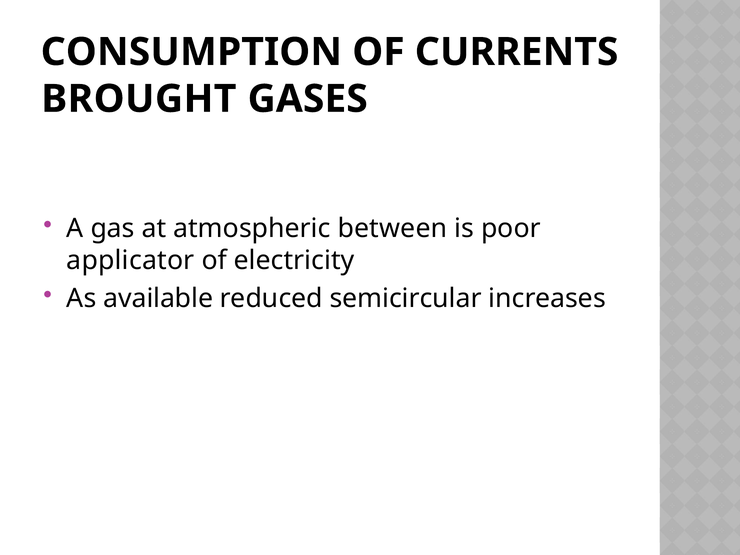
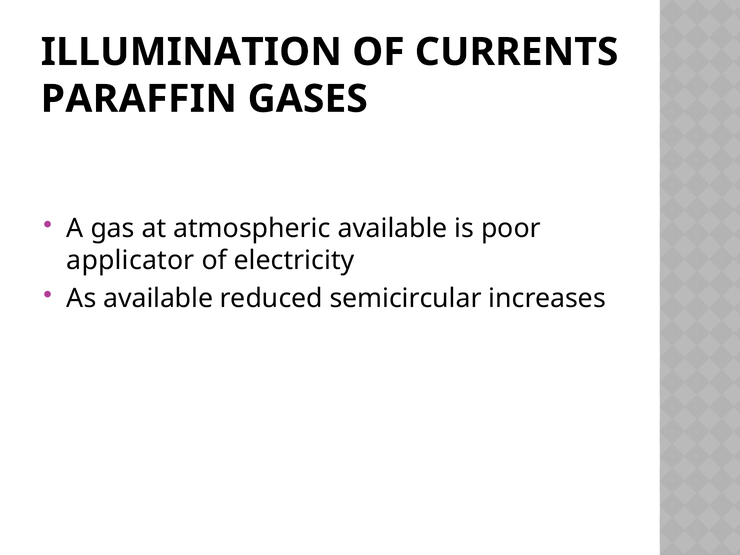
CONSUMPTION: CONSUMPTION -> ILLUMINATION (191, 52)
BROUGHT: BROUGHT -> PARAFFIN (139, 99)
atmospheric between: between -> available (393, 228)
